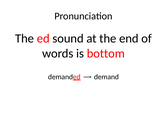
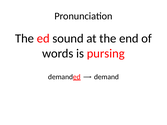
bottom: bottom -> pursing (106, 53)
